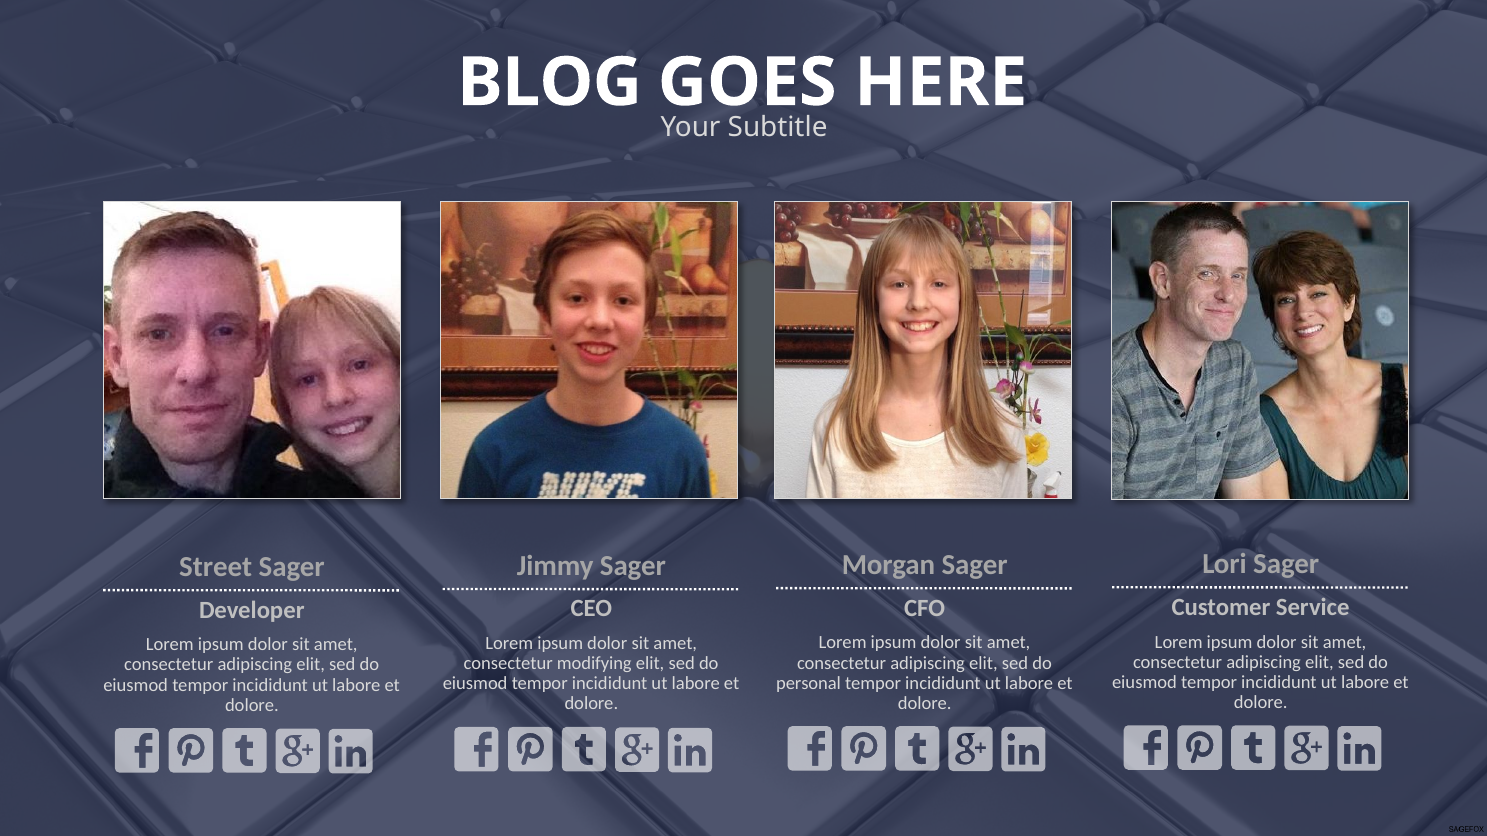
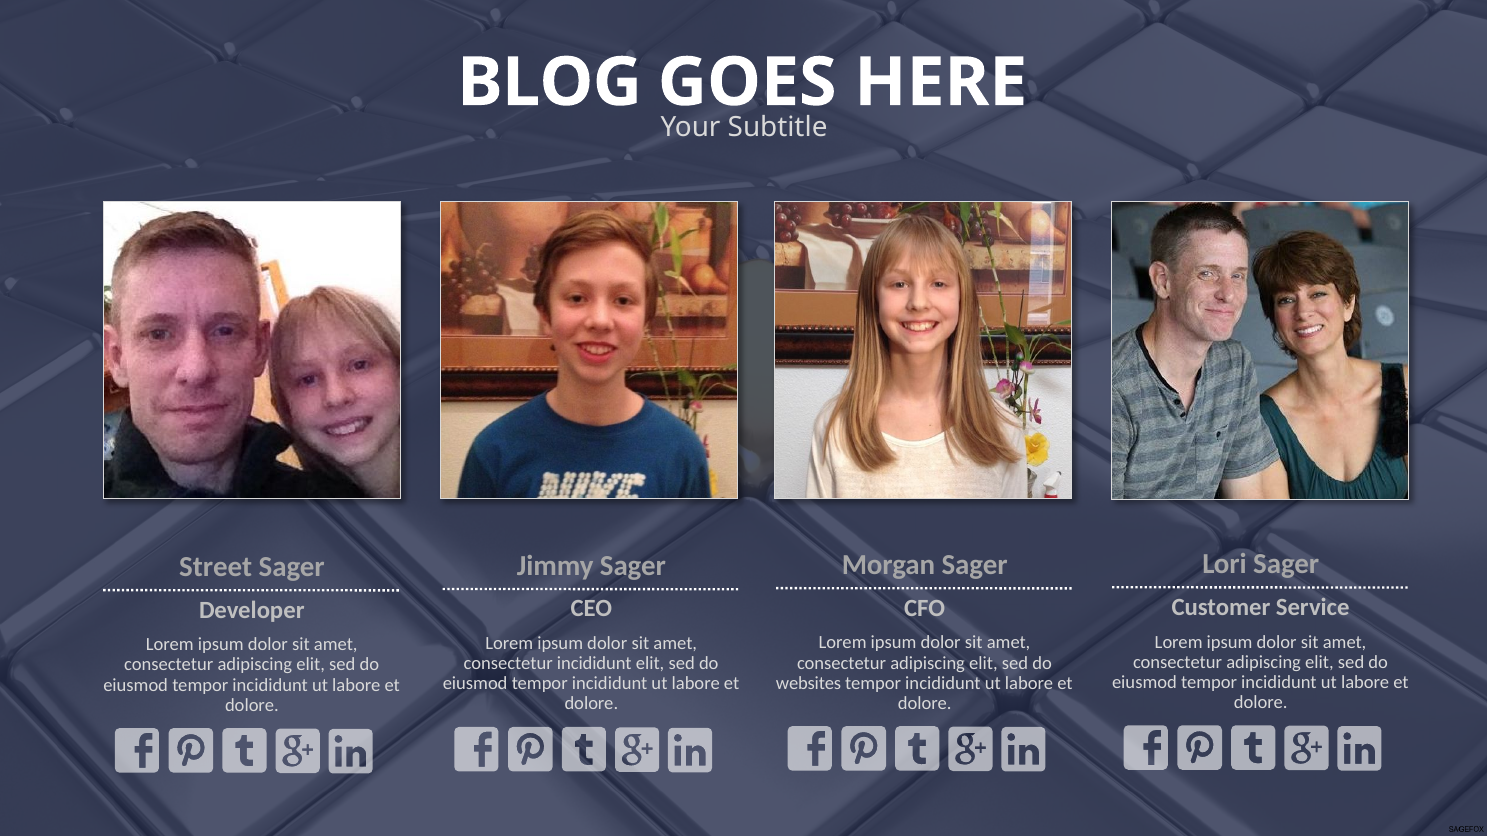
consectetur modifying: modifying -> incididunt (594, 664)
personal: personal -> websites (809, 683)
